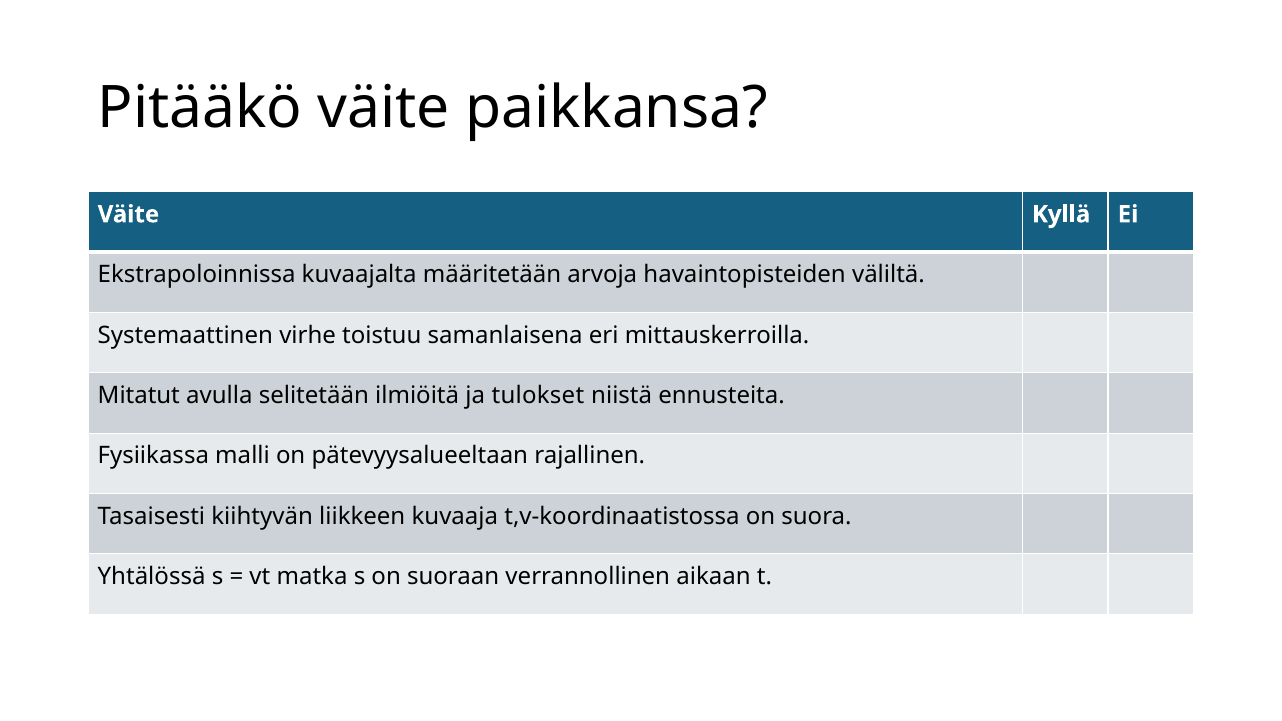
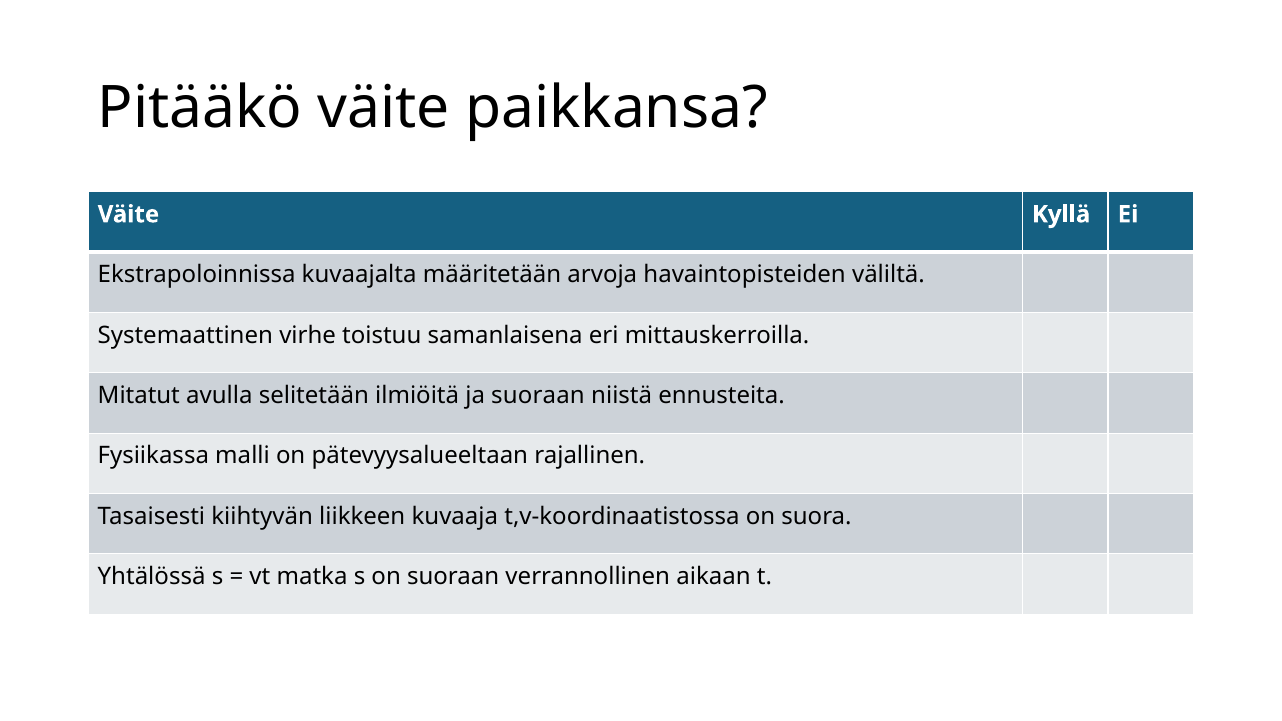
ja tulokset: tulokset -> suoraan (538, 395)
